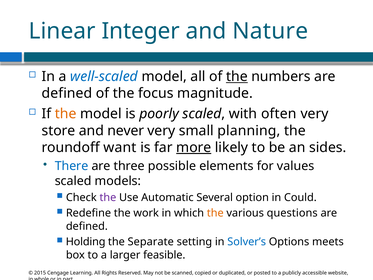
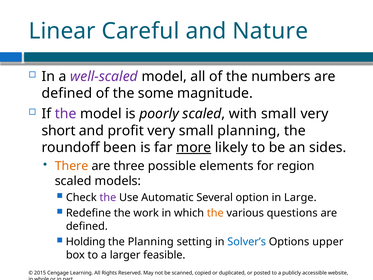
Integer: Integer -> Careful (140, 31)
well-scaled colour: blue -> purple (104, 76)
the underline: present -> none (237, 76)
focus: focus -> some (156, 93)
the colour: orange -> purple (66, 114)
with often: often -> small (279, 114)
store: store -> short (59, 131)
never: never -> profit (126, 131)
want: want -> been (120, 147)
There colour: blue -> orange (72, 166)
values: values -> region (296, 166)
Could: Could -> Large (300, 197)
the Separate: Separate -> Planning (151, 242)
meets: meets -> upper (328, 242)
